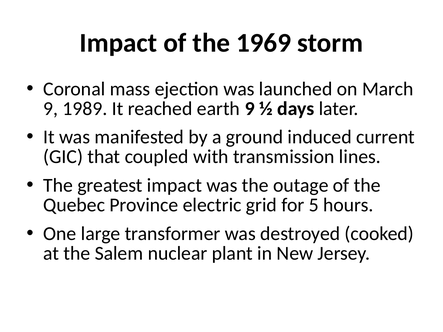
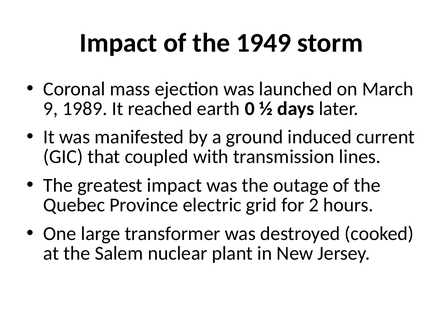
1969: 1969 -> 1949 (264, 43)
earth 9: 9 -> 0 (250, 109)
5: 5 -> 2 (314, 205)
